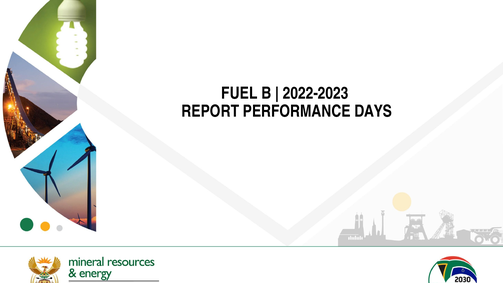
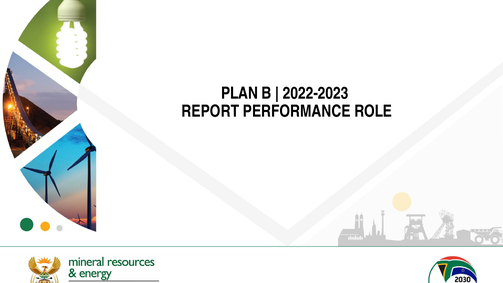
FUEL: FUEL -> PLAN (239, 93)
DAYS: DAYS -> ROLE (373, 111)
